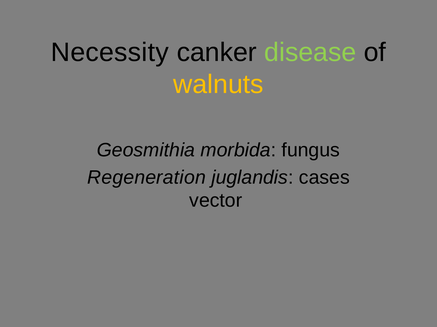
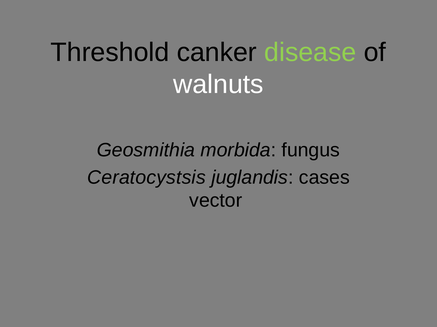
Necessity: Necessity -> Threshold (110, 53)
walnuts colour: yellow -> white (218, 85)
Regeneration: Regeneration -> Ceratocystsis (147, 178)
